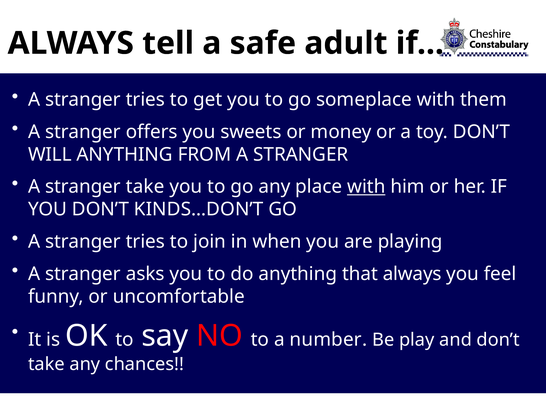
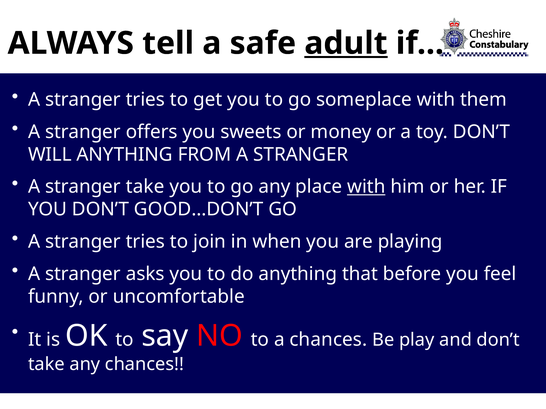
adult underline: none -> present (346, 43)
KINDS…DON’T: KINDS…DON’T -> GOOD…DON’T (199, 210)
that always: always -> before (412, 274)
a number: number -> chances (328, 340)
